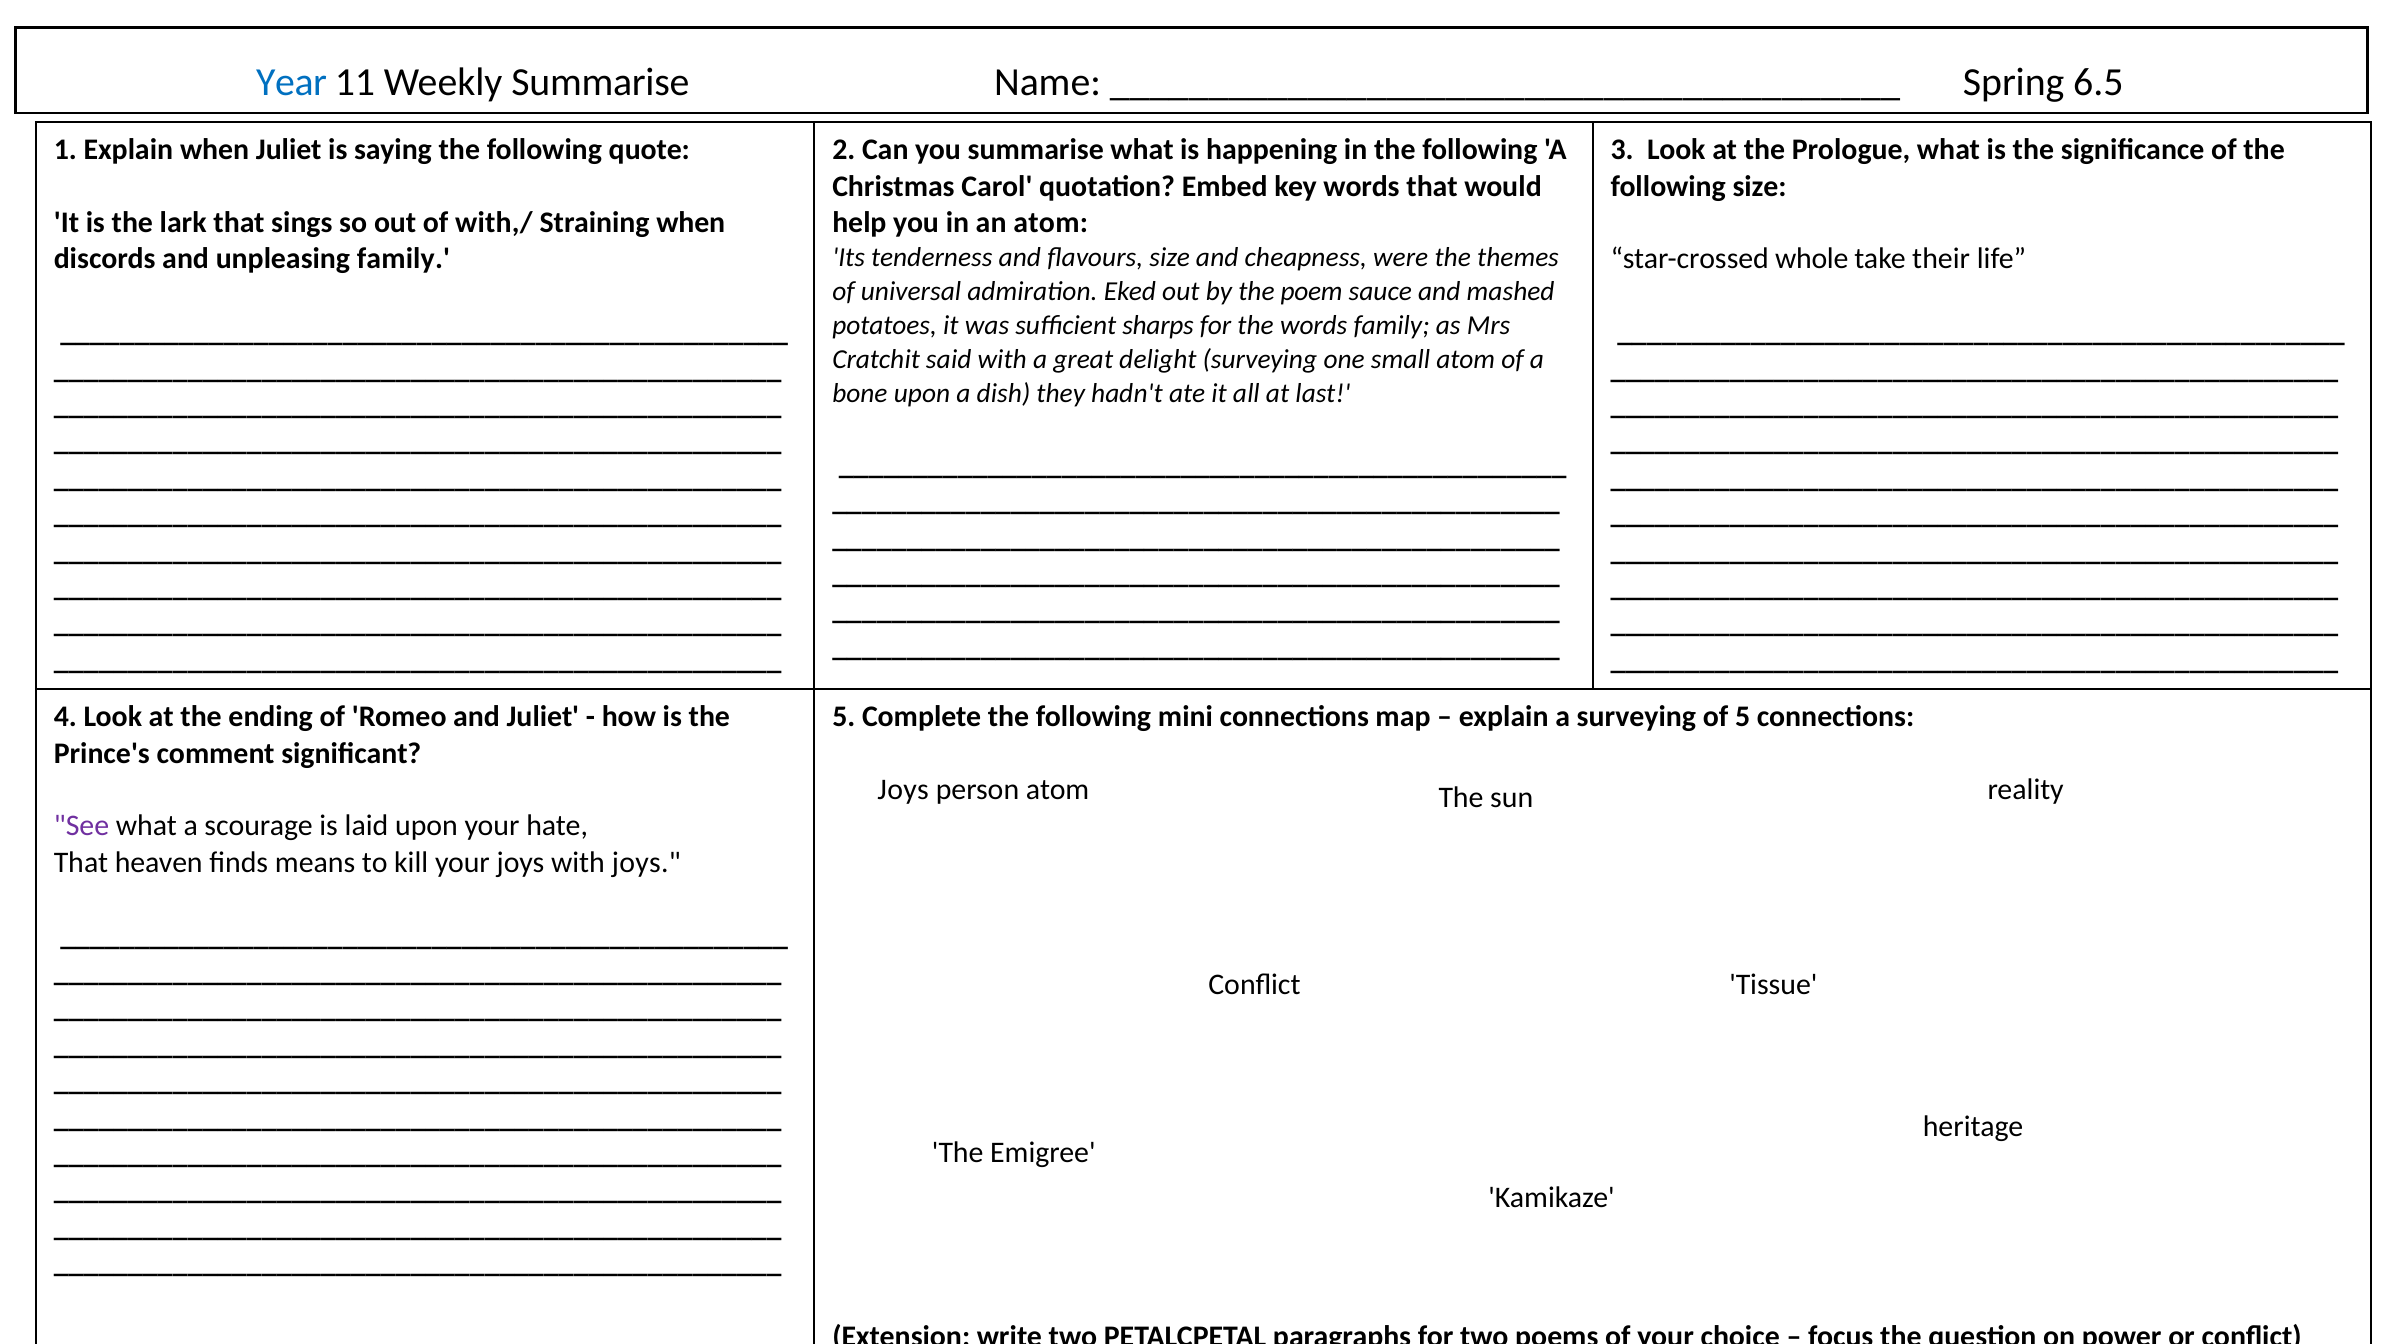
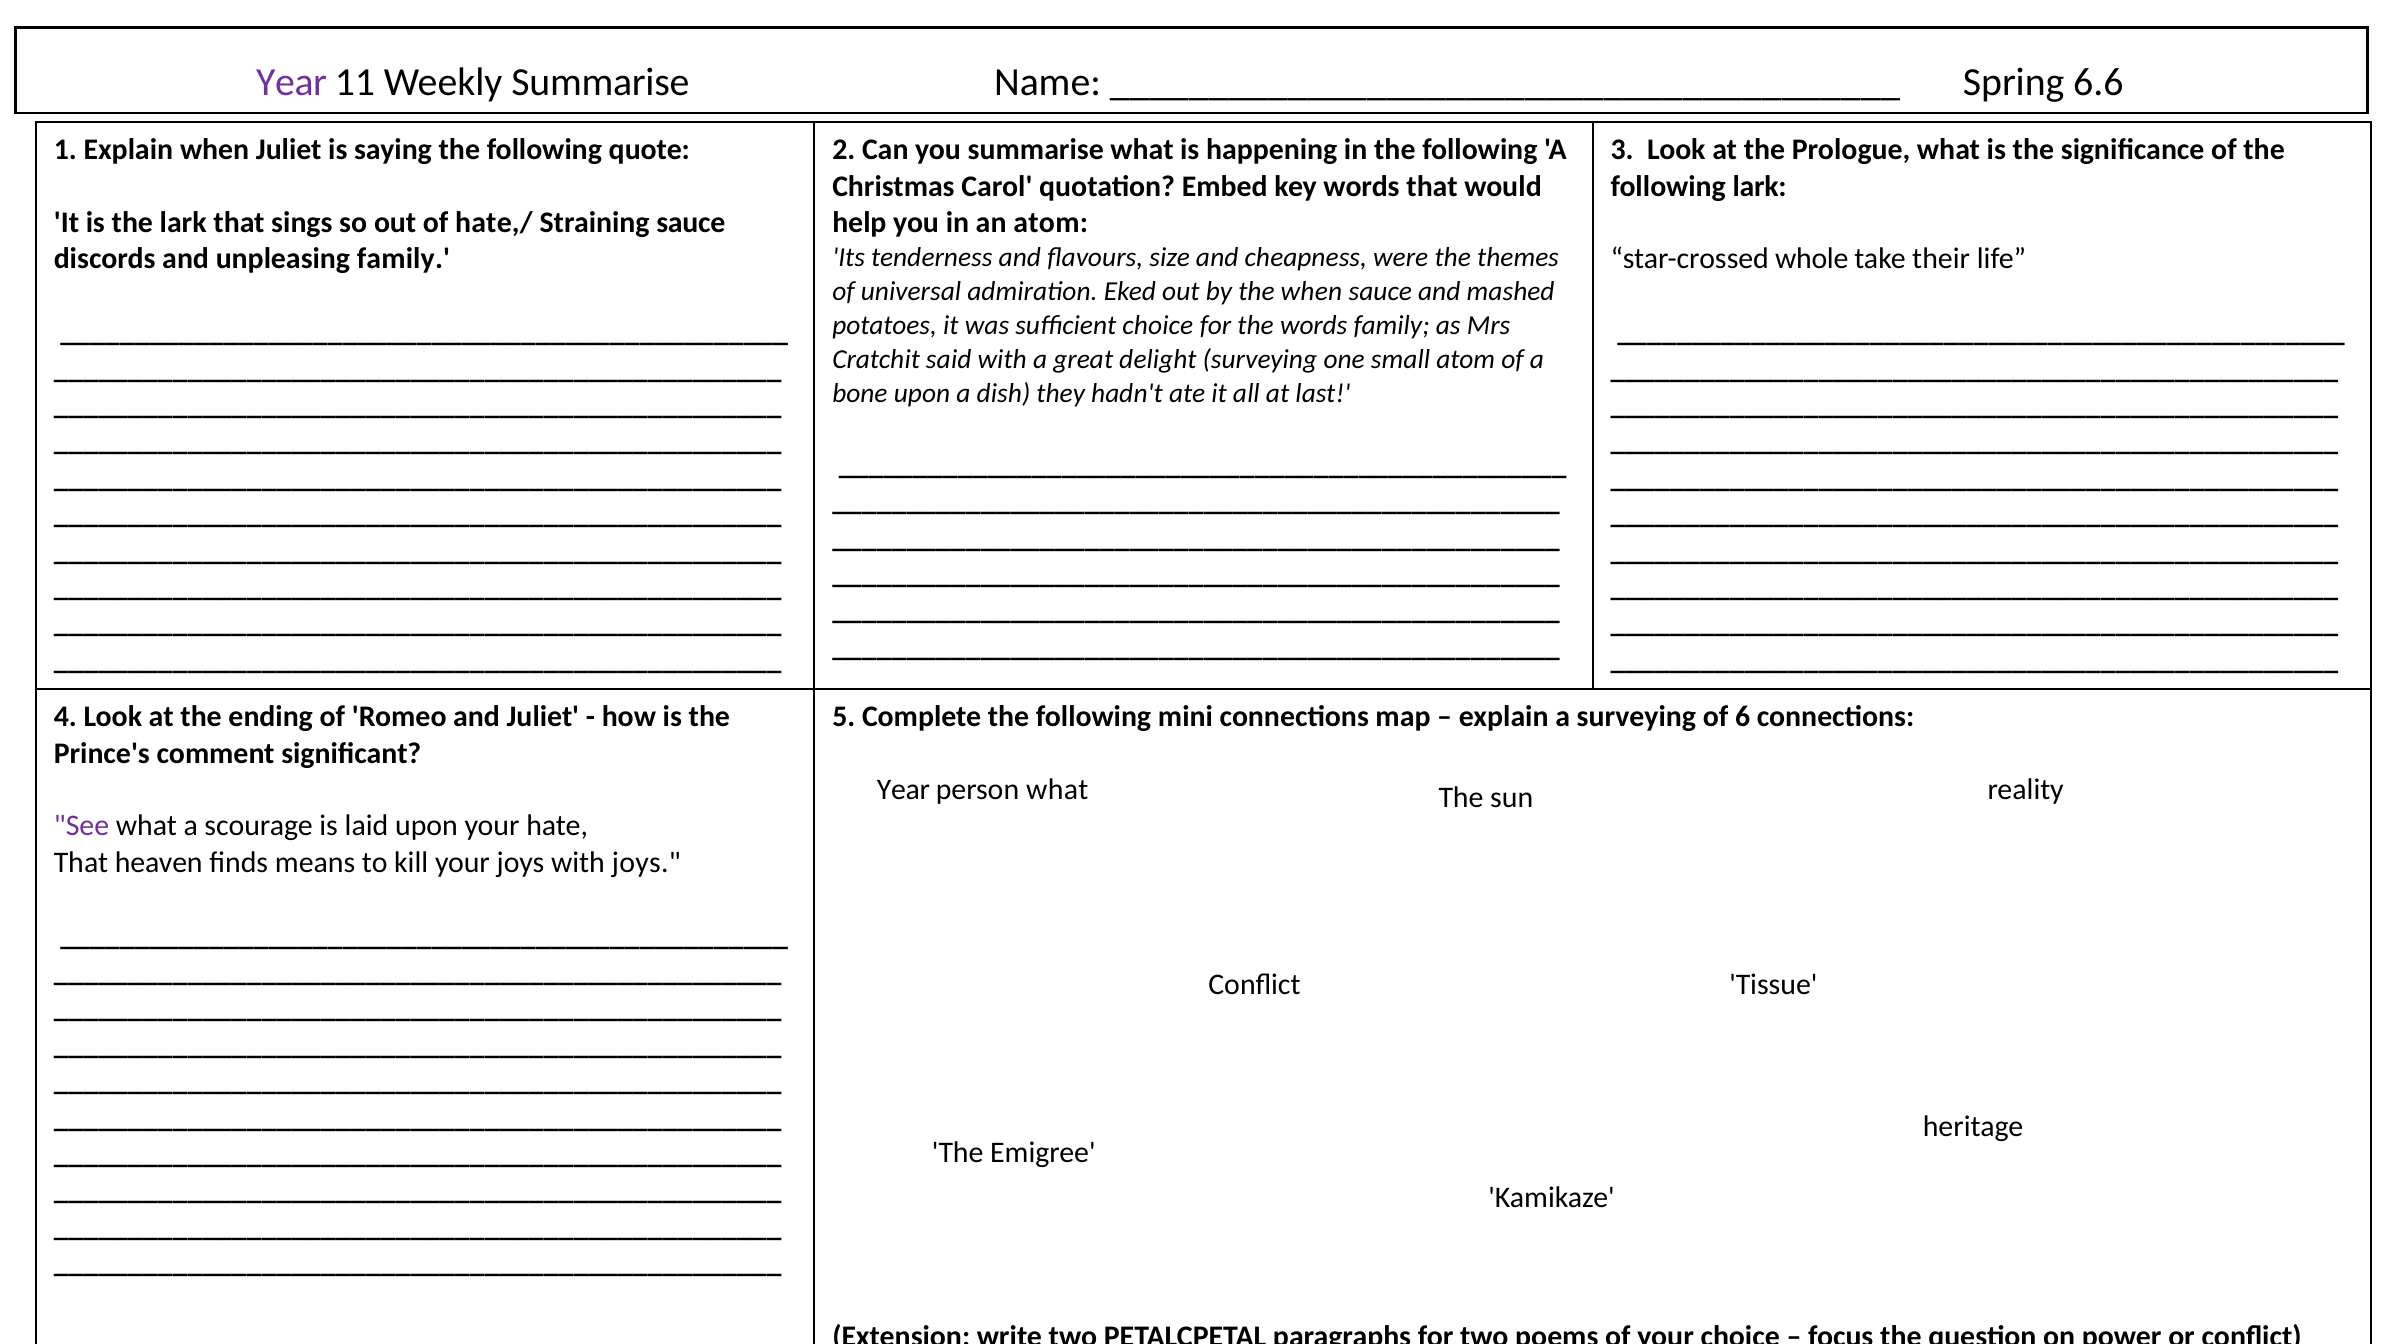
Year colour: blue -> purple (292, 83)
6.5: 6.5 -> 6.6 (2098, 83)
following size: size -> lark (1760, 186)
with,/: with,/ -> hate,/ (494, 223)
Straining when: when -> sauce (691, 223)
the poem: poem -> when (1311, 292)
sufficient sharps: sharps -> choice (1158, 326)
of 5: 5 -> 6 (1743, 717)
Joys: Joys -> Year (903, 789)
person atom: atom -> what (1057, 789)
